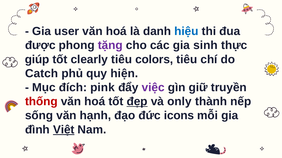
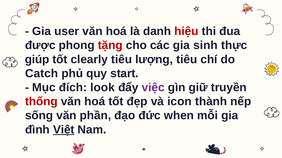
hiệu colour: blue -> red (186, 31)
tặng colour: purple -> red (110, 45)
colors: colors -> lượng (154, 60)
hiện: hiện -> start (124, 74)
pink: pink -> look (103, 88)
đẹp underline: present -> none (137, 102)
only: only -> icon (179, 102)
hạnh: hạnh -> phần (95, 116)
icons: icons -> when (179, 116)
